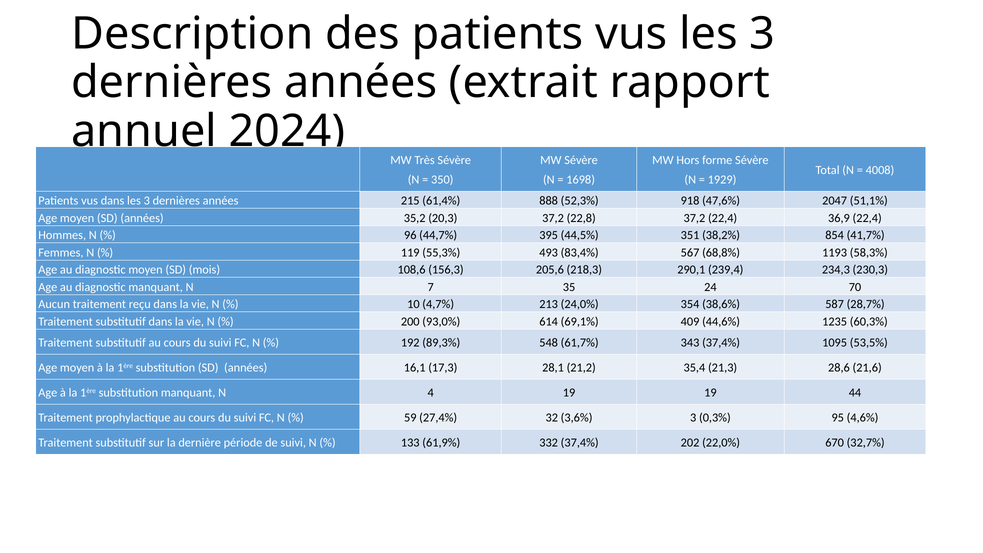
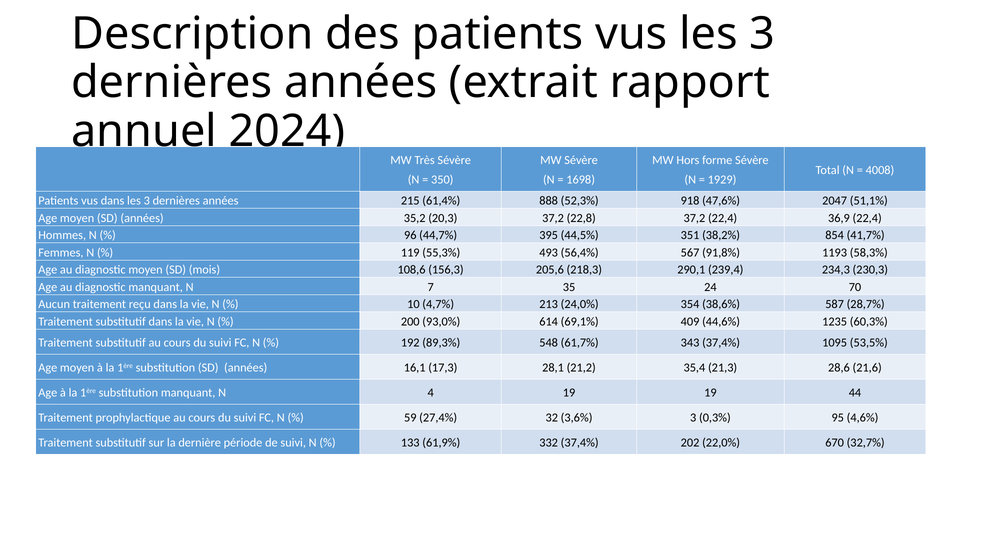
83,4%: 83,4% -> 56,4% (580, 253)
68,8%: 68,8% -> 91,8% (721, 253)
